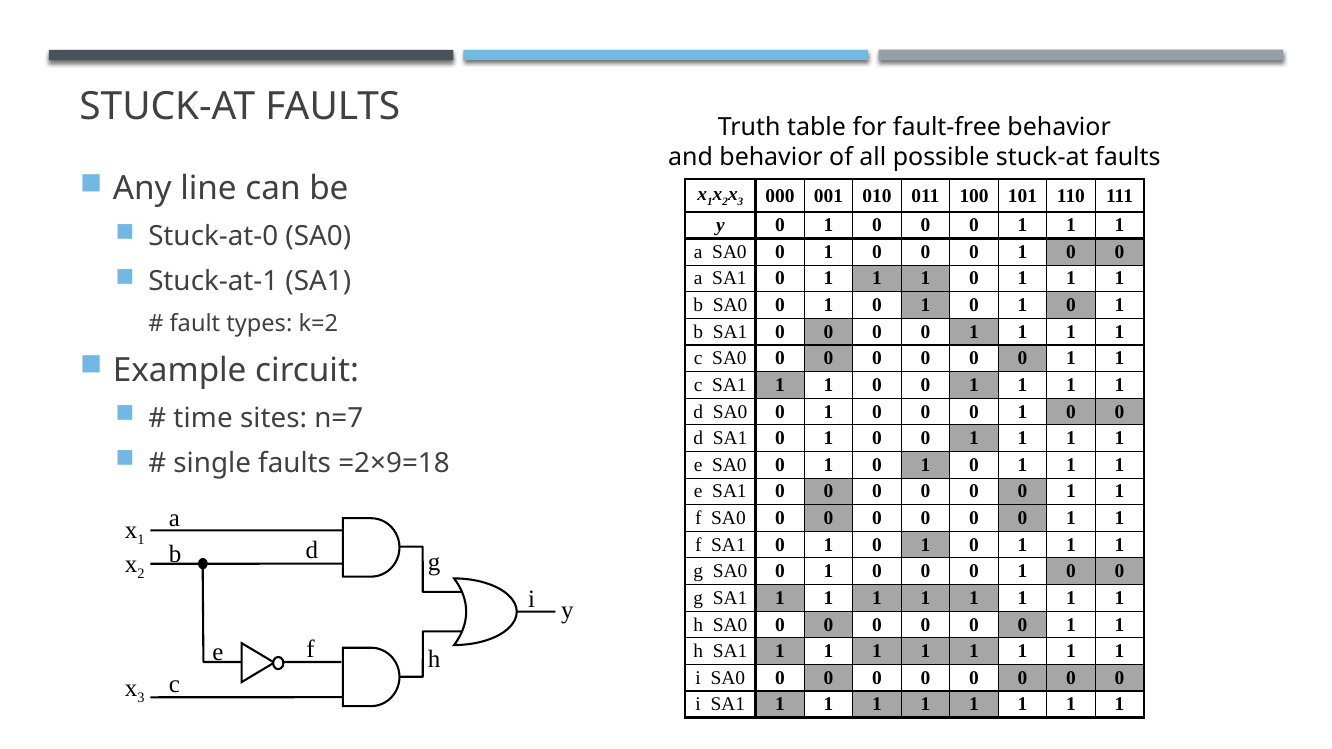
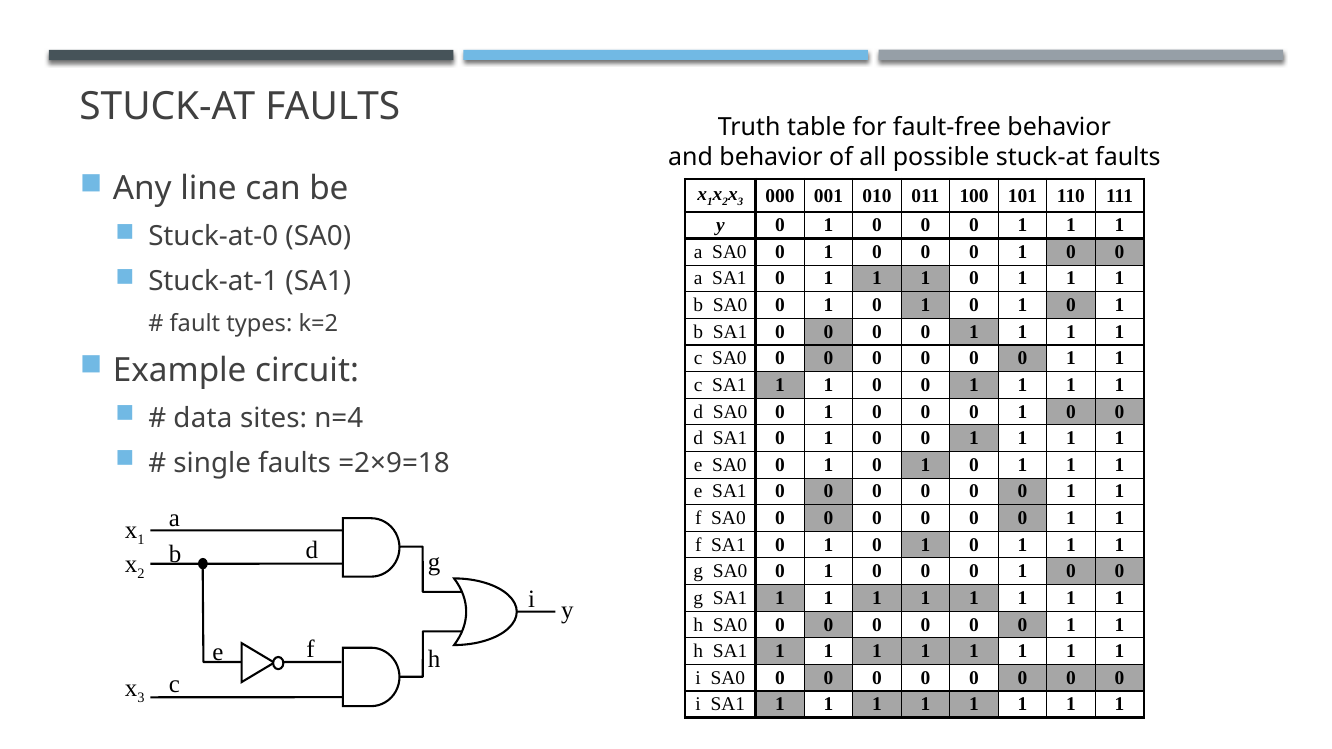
time: time -> data (203, 418)
n=7: n=7 -> n=4 (339, 418)
